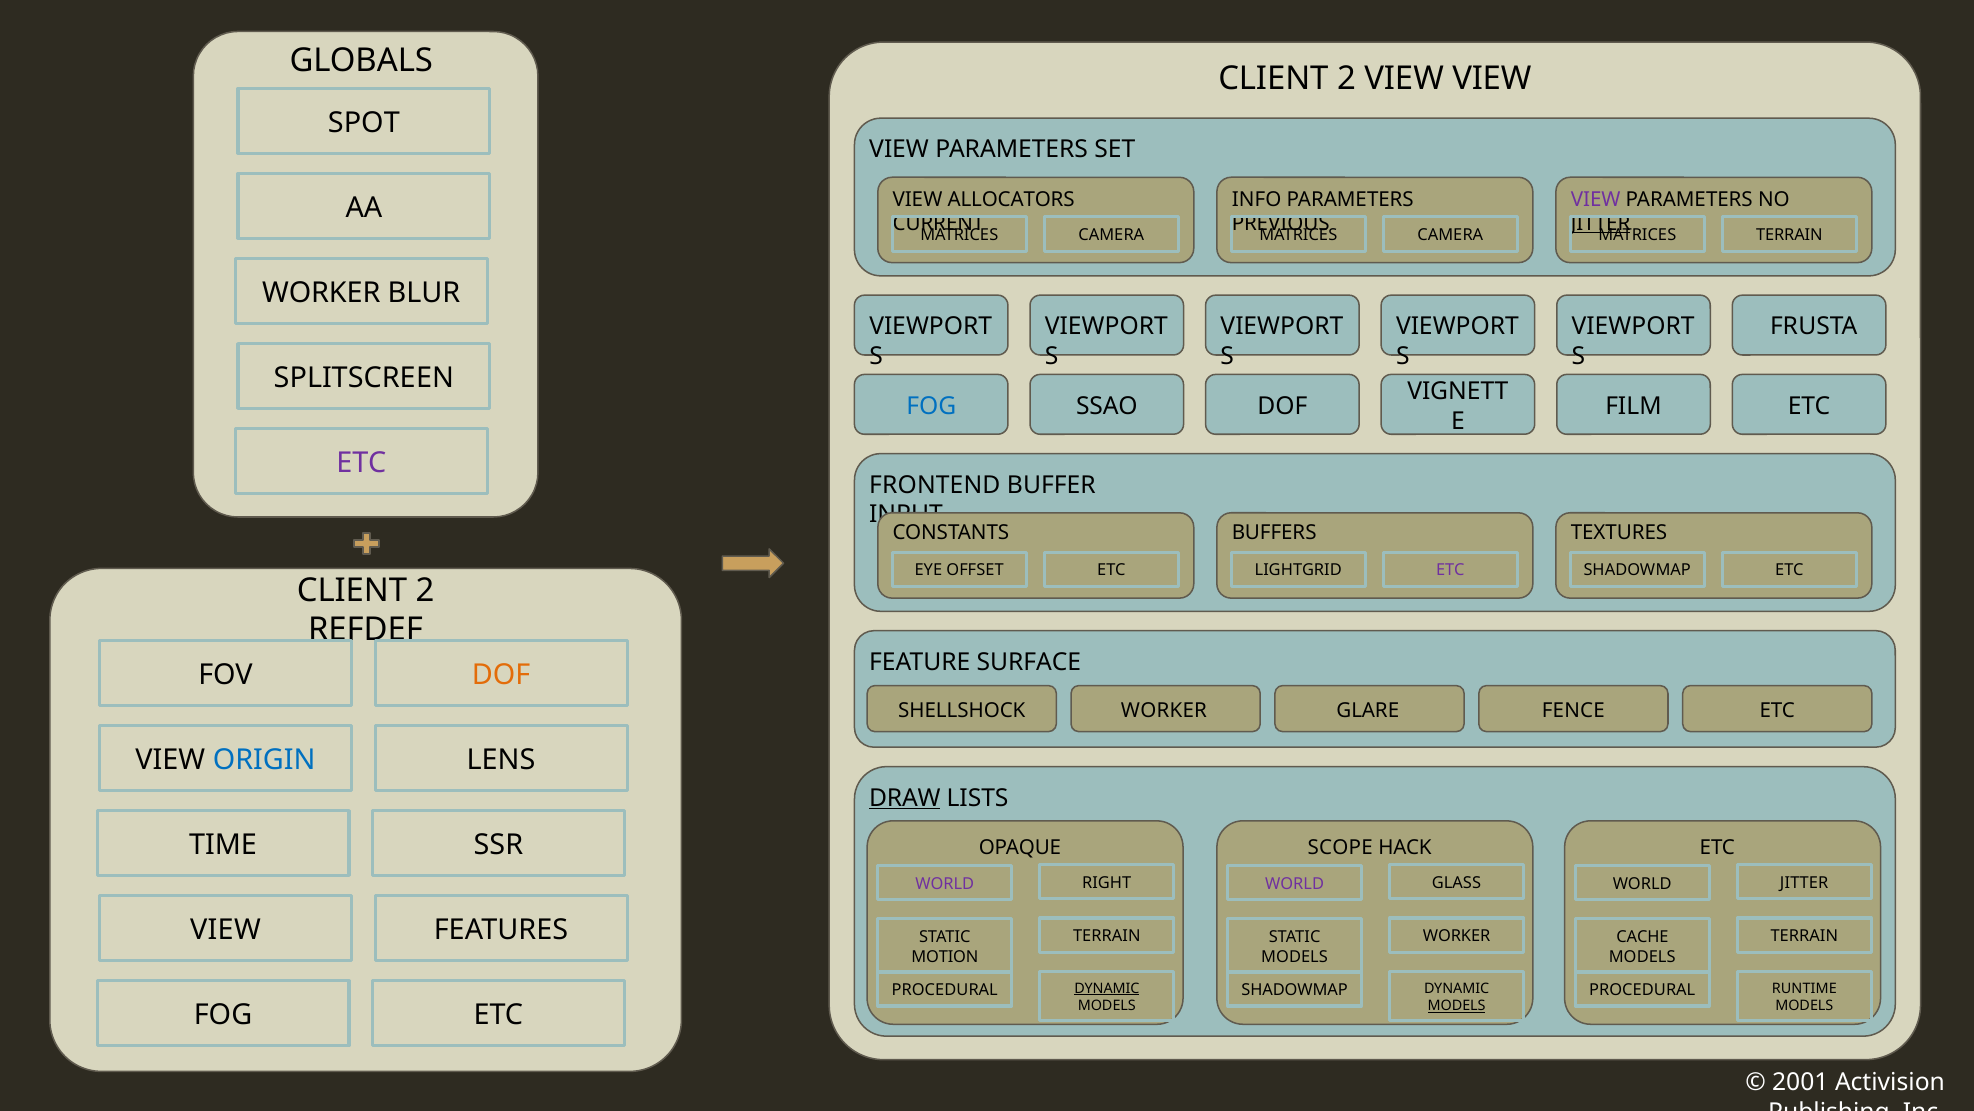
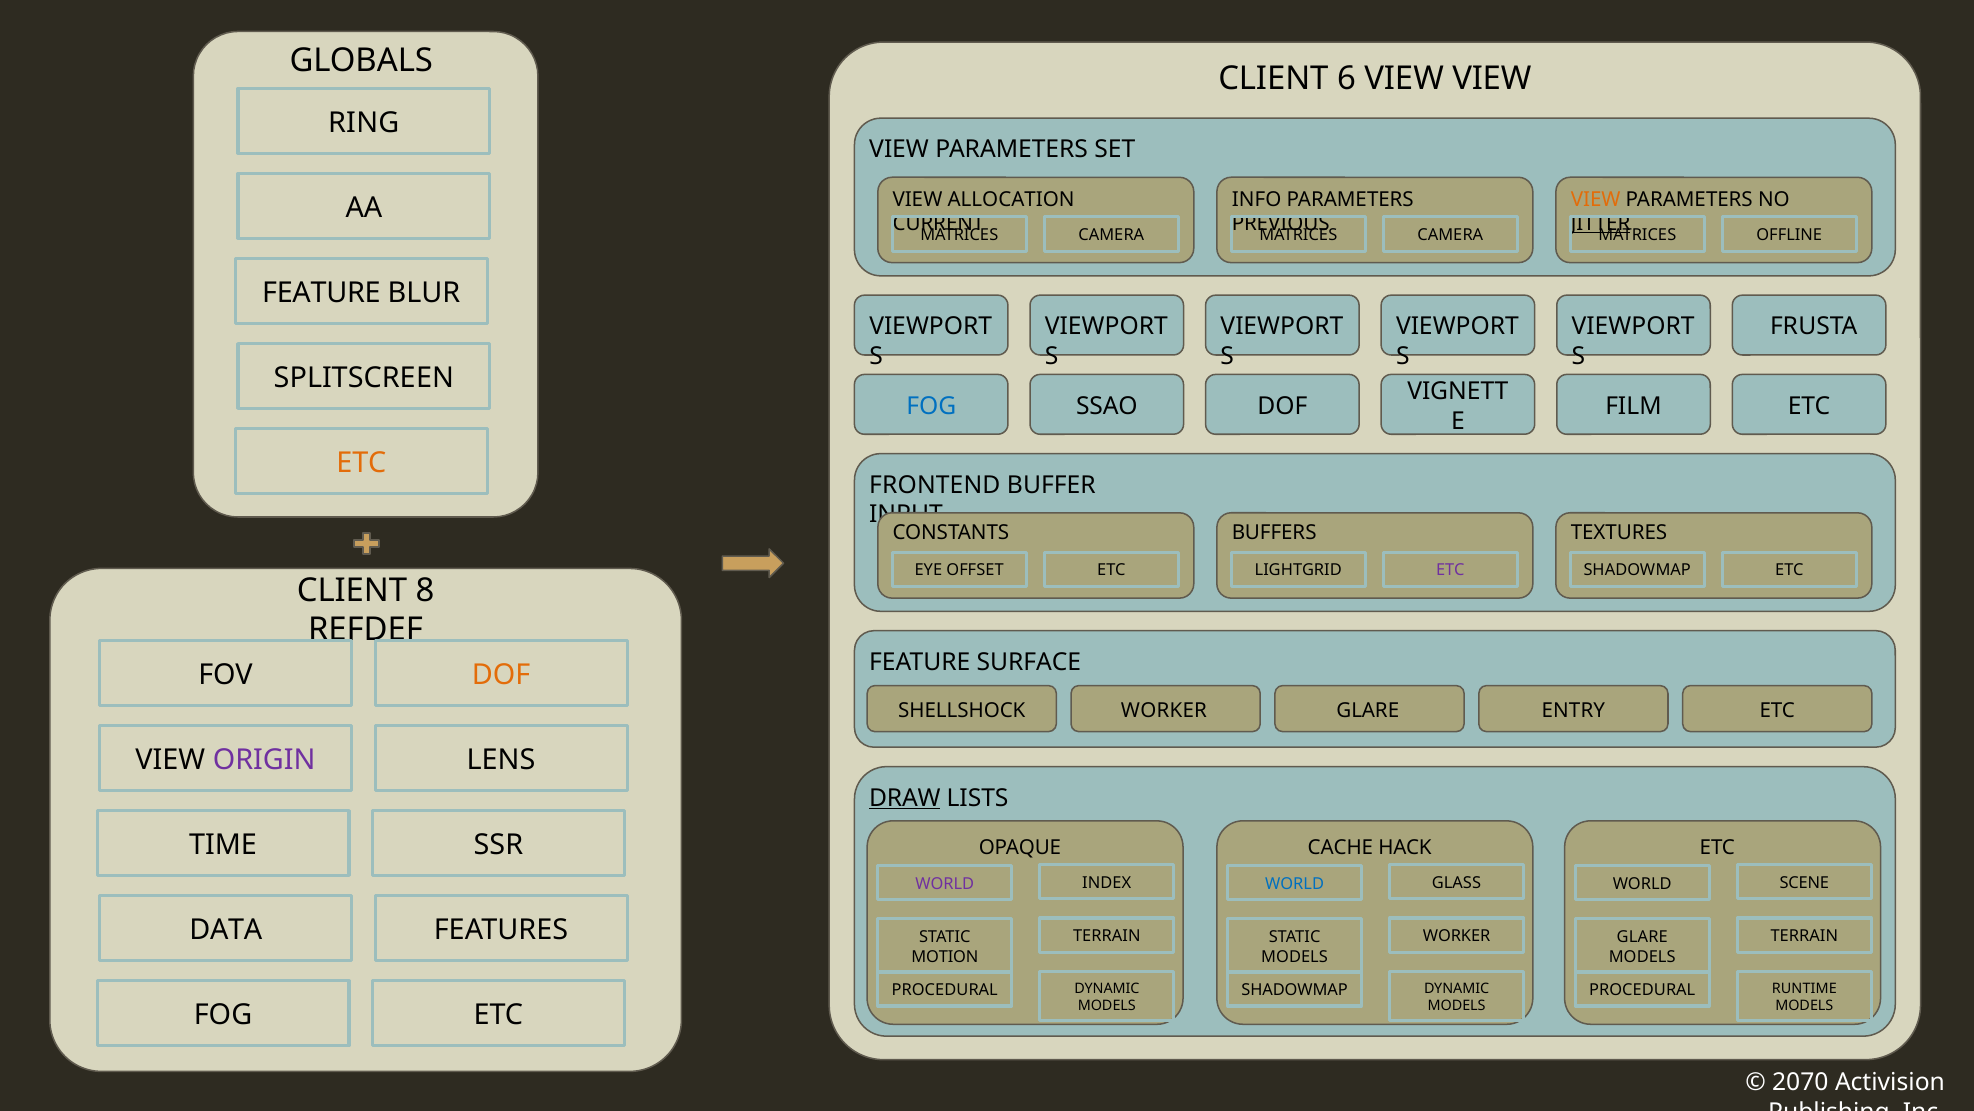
2: 2 -> 6 (1346, 78)
SPOT: SPOT -> RING (364, 123)
ALLOCATORS: ALLOCATORS -> ALLOCATION (1011, 199)
VIEW colour: purple -> orange (1596, 199)
MATRICES TERRAIN: TERRAIN -> OFFLINE (1789, 235)
WORKER: WORKER -> FEATURE (321, 293)
ETC colour: purple -> orange (361, 463)
2: 2 -> 8 (425, 590)
FENCE: FENCE -> ENTRY (1573, 711)
ORIGIN colour: blue -> purple (264, 759)
SCOPE: SCOPE -> CACHE (1340, 847)
RIGHT: RIGHT -> INDEX (1107, 882)
JITTER: JITTER -> SCENE (1804, 882)
WORLD colour: purple -> blue (1295, 883)
VIEW: VIEW -> DATA (226, 930)
CACHE: CACHE -> GLARE (1642, 936)
DYNAMIC underline: present -> none (1107, 988)
MODELS underline: present -> none (1457, 1005)
2001: 2001 -> 2070 (1800, 1082)
